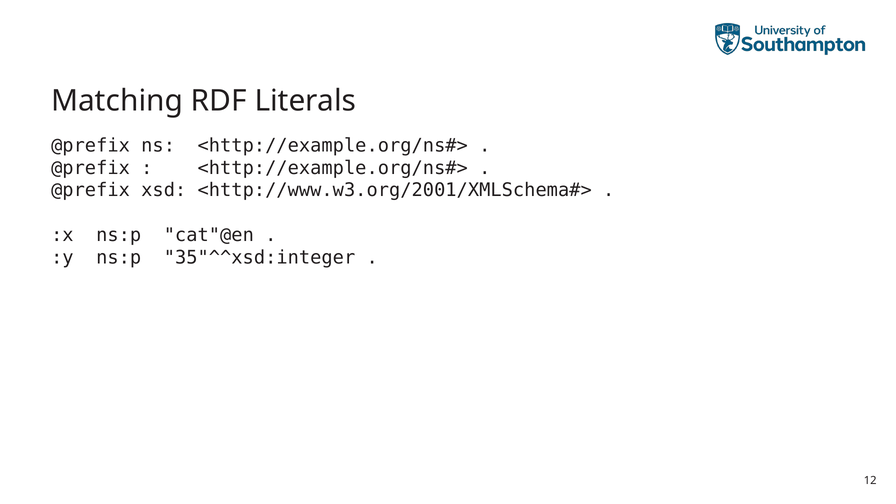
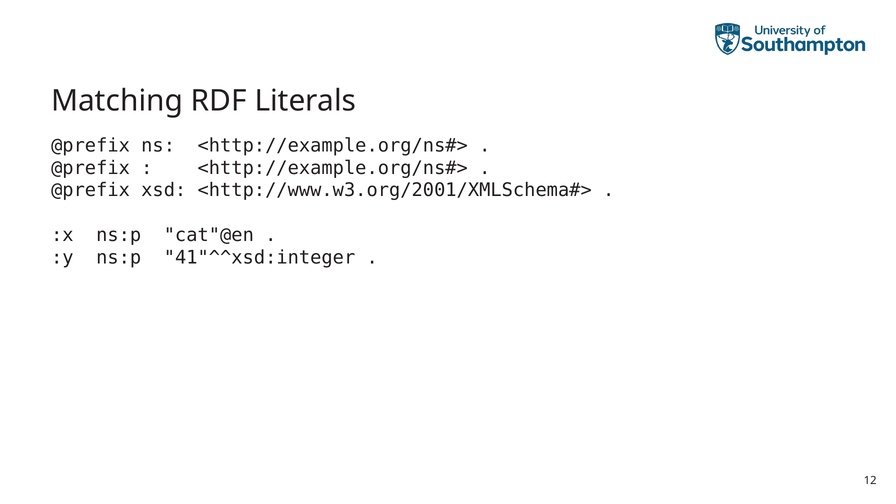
35"^^xsd:integer: 35"^^xsd:integer -> 41"^^xsd:integer (260, 258)
